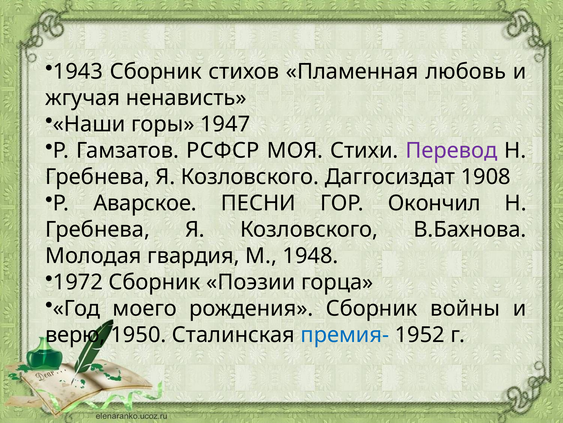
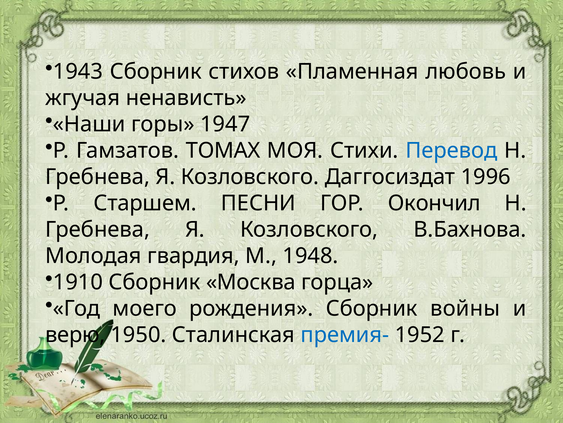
РСФСР: РСФСР -> ТОМАХ (223, 150)
Перевод colour: purple -> blue (451, 150)
1908: 1908 -> 1996 (486, 177)
Аварское: Аварское -> Старшем (145, 203)
1972: 1972 -> 1910 (78, 282)
Поэзии: Поэзии -> Москва (251, 282)
